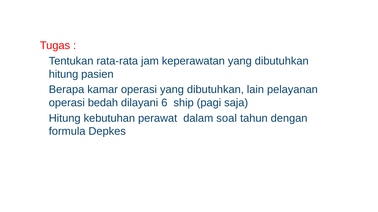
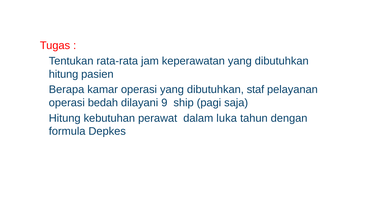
lain: lain -> staf (255, 90)
6: 6 -> 9 (164, 103)
soal: soal -> luka (227, 119)
